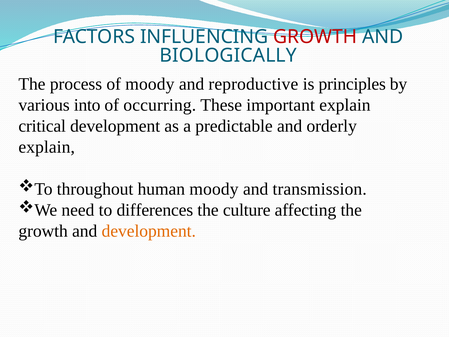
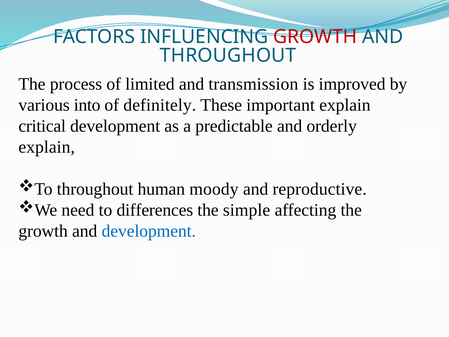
BIOLOGICALLY: BIOLOGICALLY -> THROUGHOUT (228, 55)
of moody: moody -> limited (150, 84)
reproductive: reproductive -> transmission (253, 84)
principles: principles -> improved (352, 84)
occurring: occurring -> definitely (160, 105)
transmission: transmission -> reproductive (320, 189)
culture: culture -> simple (247, 210)
development colour: orange -> blue (149, 231)
